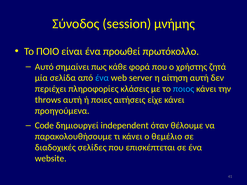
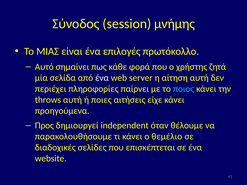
ΠΟΙΟ: ΠΟΙΟ -> ΜΙΑΣ (48, 51)
προωθεί: προωθεί -> επιλογές (122, 51)
ένα colour: light blue -> white (102, 78)
κλάσεις: κλάσεις -> παίρνει (135, 89)
Code: Code -> Προς (44, 126)
